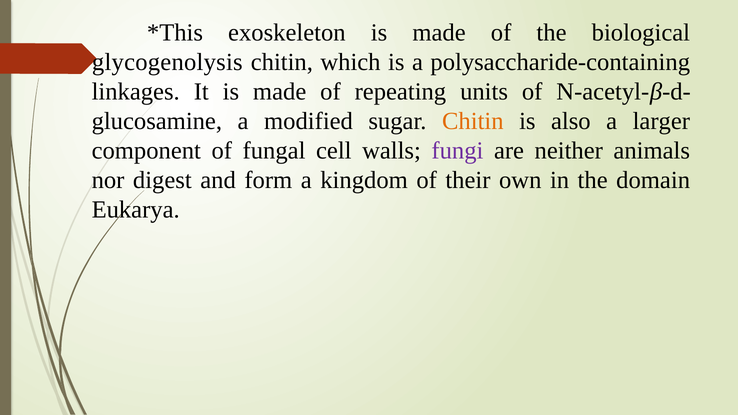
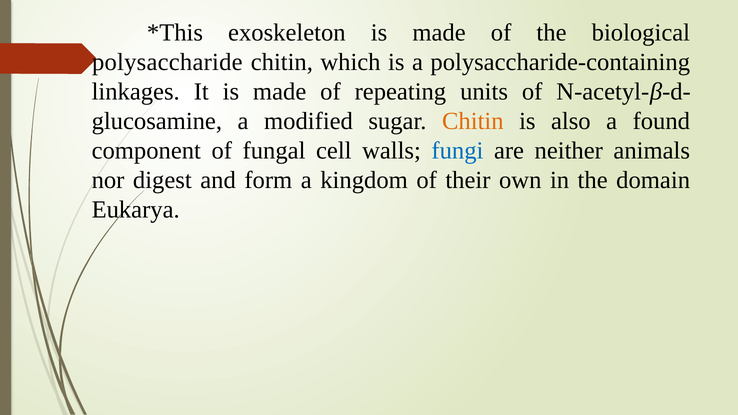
glycogenolysis: glycogenolysis -> polysaccharide (167, 62)
larger: larger -> found (661, 121)
fungi colour: purple -> blue (457, 151)
